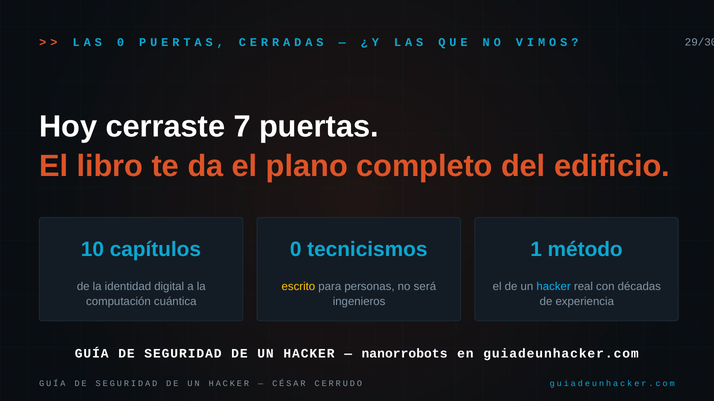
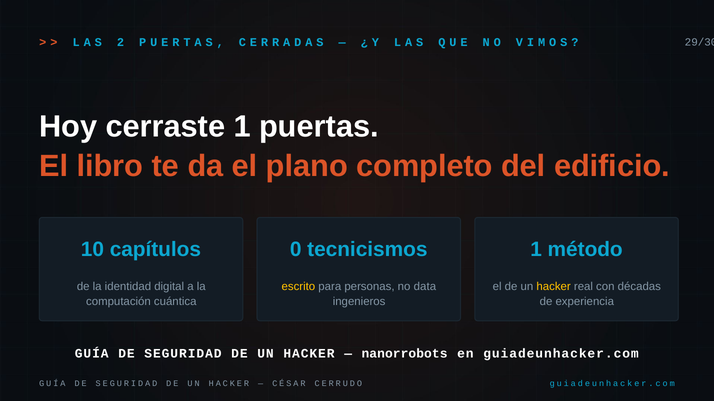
0: 0 -> 2 (120, 42)
cerraste 7: 7 -> 1 (242, 127)
será: será -> data (425, 287)
hacker colour: light blue -> yellow (554, 287)
